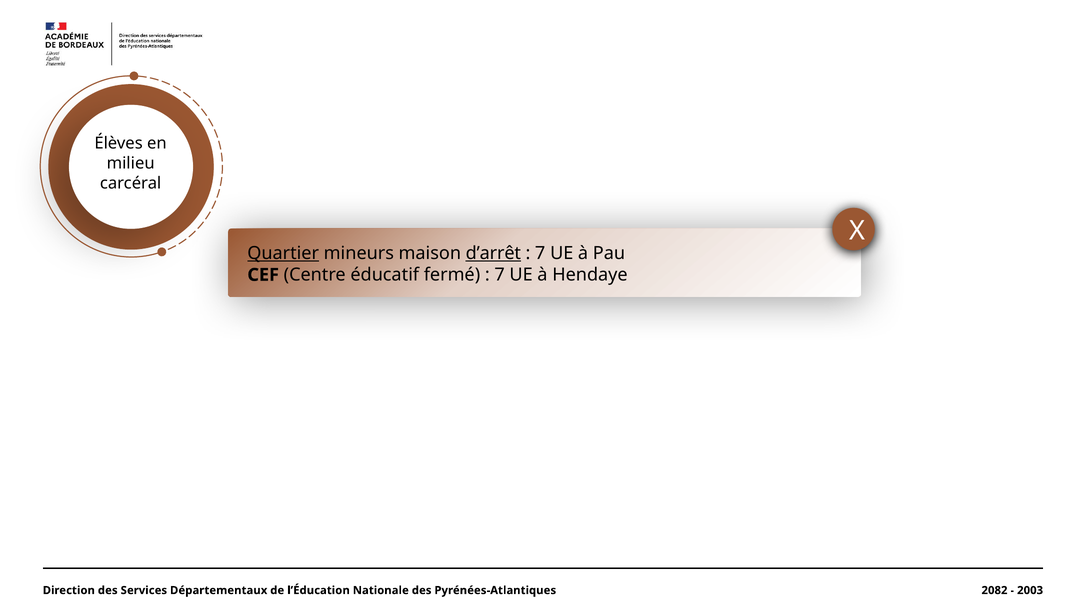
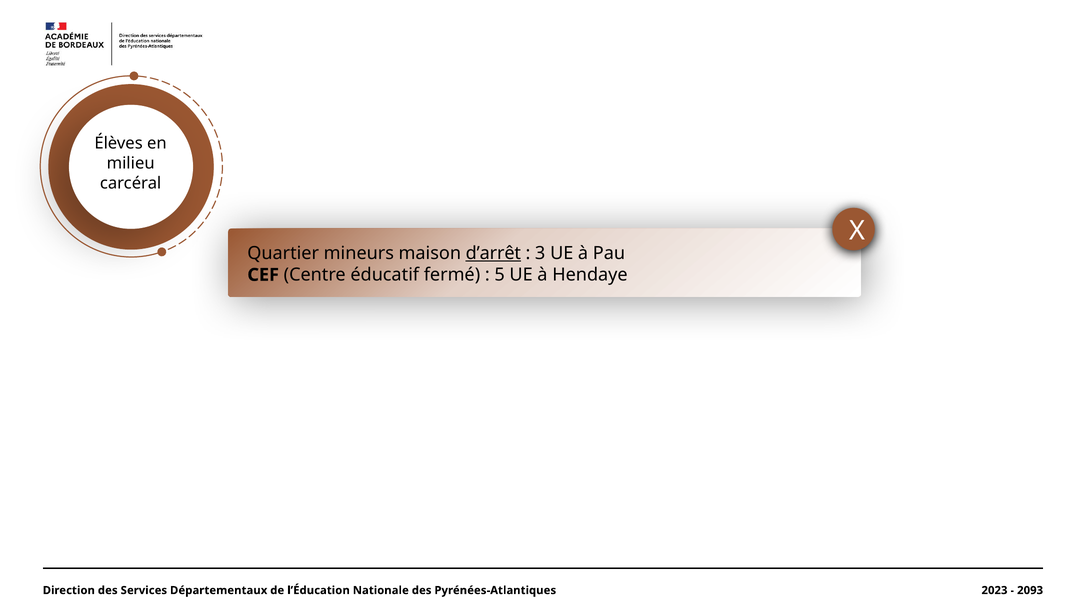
Quartier underline: present -> none (283, 253)
7: 7 -> 3 (540, 253)
7: 7 -> 5 (500, 275)
2082: 2082 -> 2023 (994, 590)
2003: 2003 -> 2093 (1030, 590)
